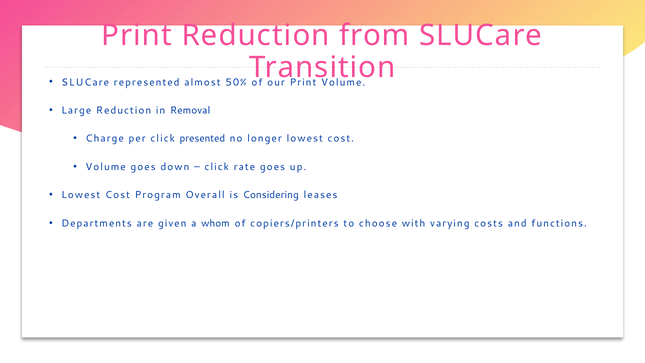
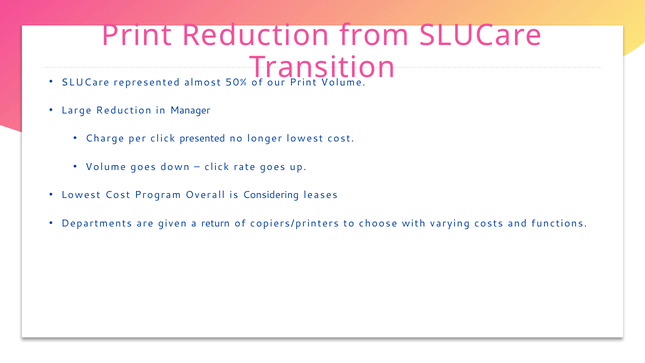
Removal: Removal -> Manager (190, 110)
whom: whom -> return (215, 223)
